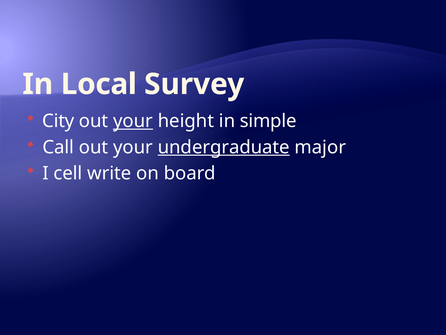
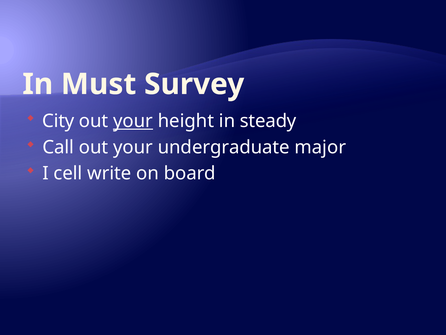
Local: Local -> Must (99, 84)
simple: simple -> steady (268, 121)
undergraduate underline: present -> none (224, 147)
